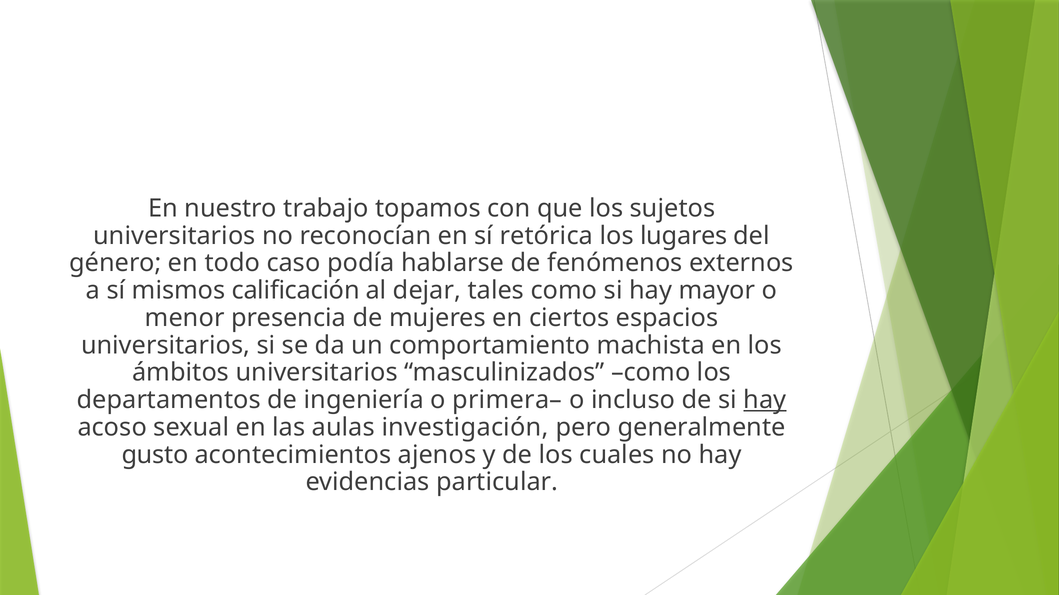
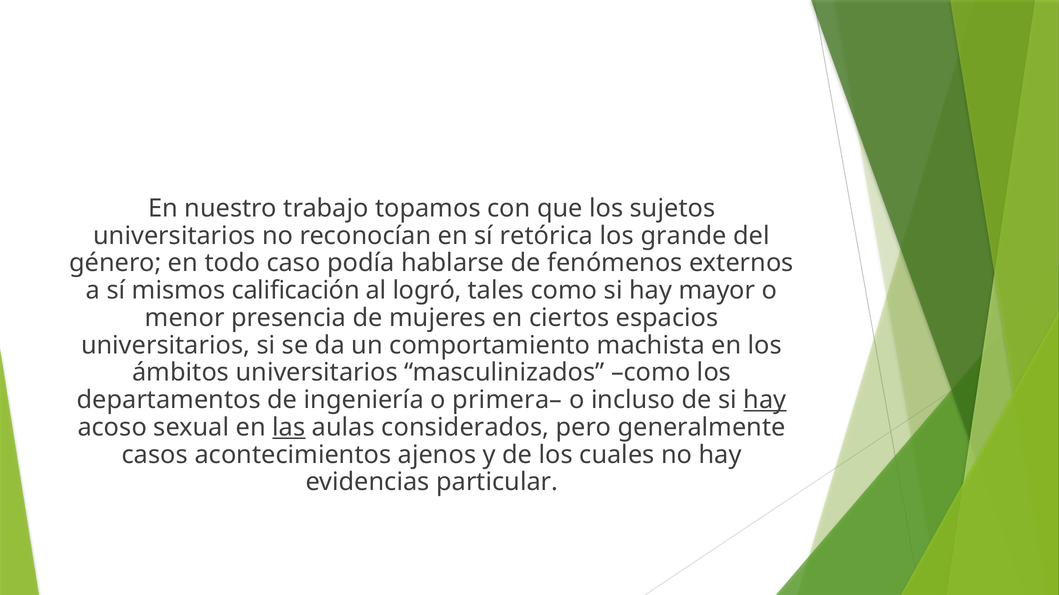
lugares: lugares -> grande (684, 236)
dejar: dejar -> logró (427, 291)
las underline: none -> present (289, 428)
investigación: investigación -> considerados (465, 428)
gusto: gusto -> casos (155, 455)
